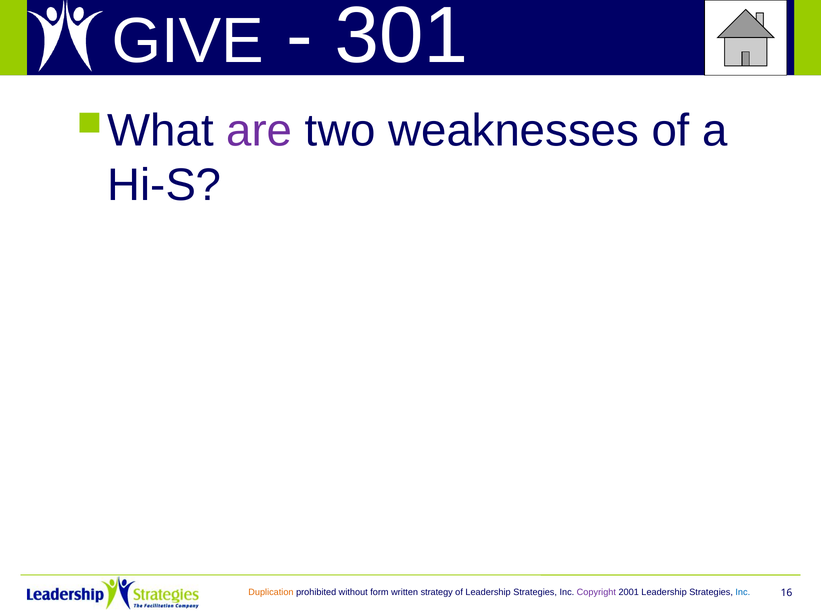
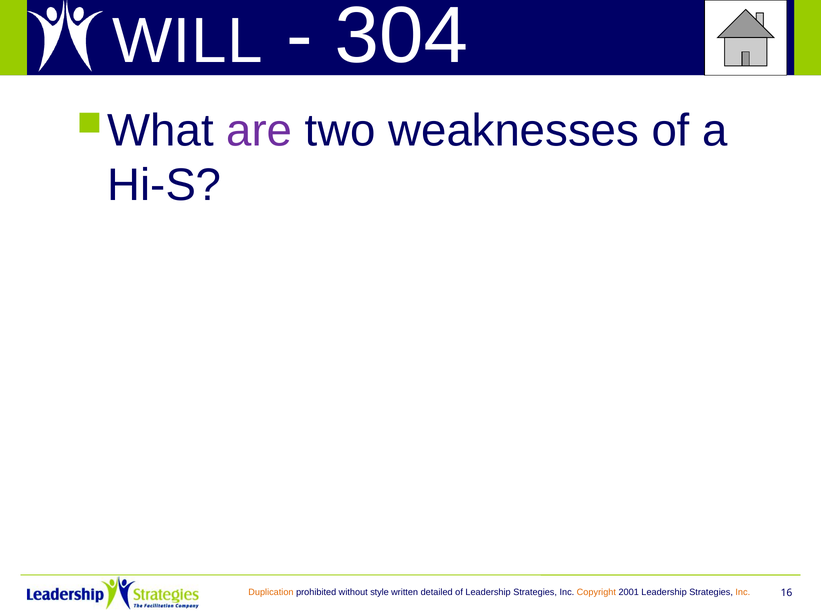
GIVE: GIVE -> WILL (187, 41)
301: 301 -> 304 (401, 36)
form: form -> style (379, 592)
strategy: strategy -> detailed (437, 592)
Copyright colour: purple -> orange (596, 592)
Inc colour: blue -> orange (743, 592)
